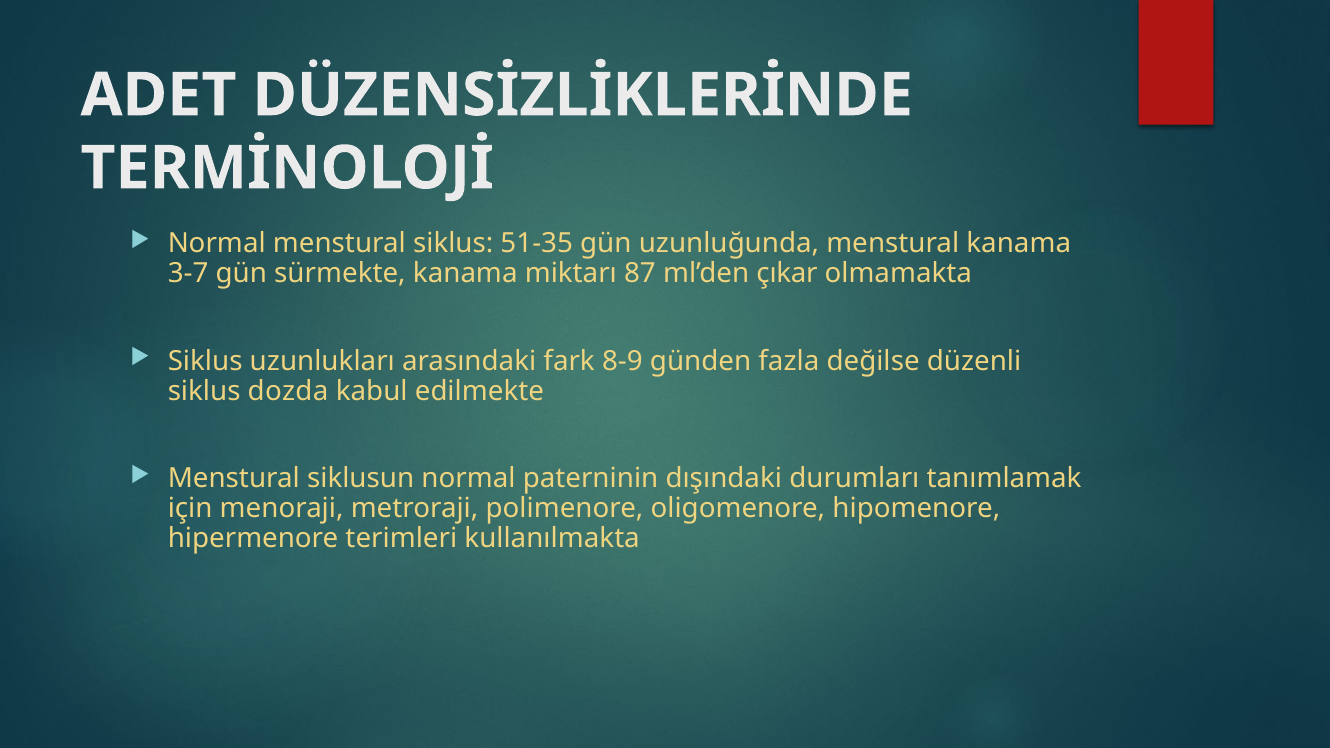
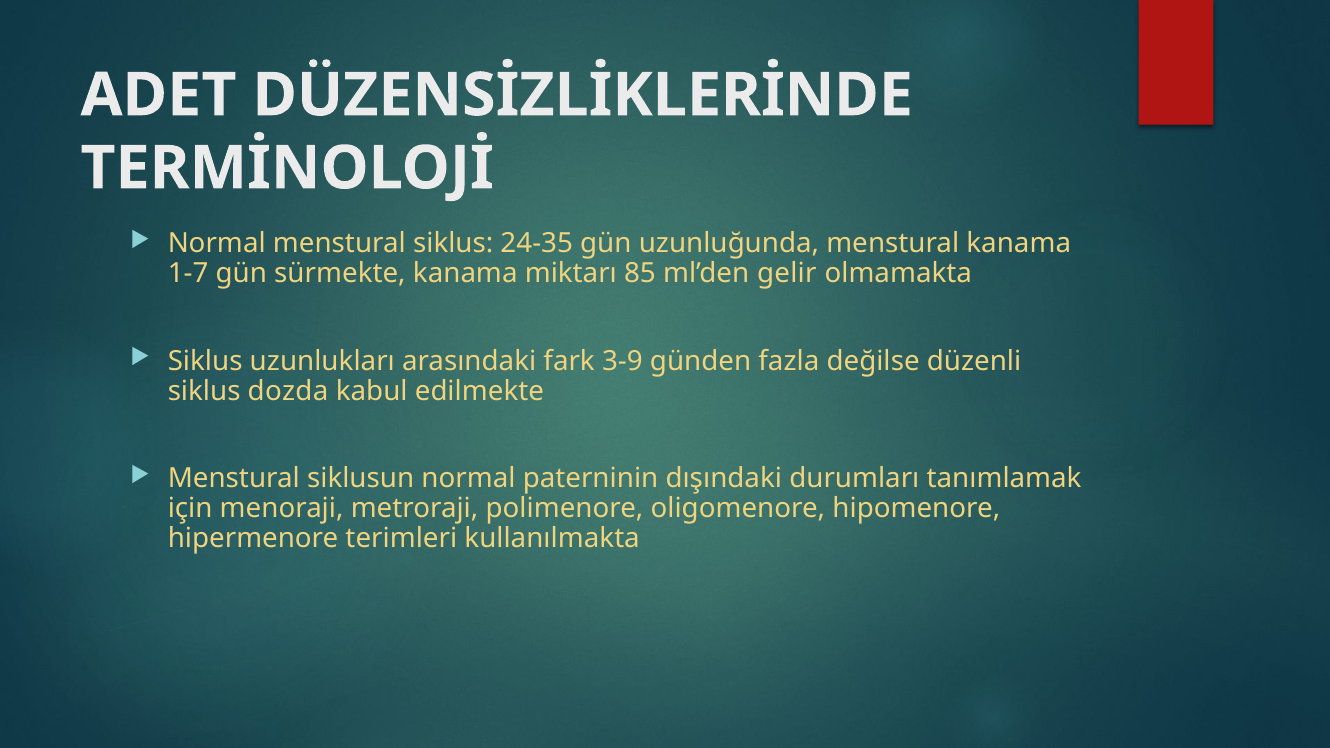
51-35: 51-35 -> 24-35 (537, 244)
3-7: 3-7 -> 1-7 (188, 274)
87: 87 -> 85 (640, 274)
çıkar: çıkar -> gelir (787, 274)
8-9: 8-9 -> 3-9 (622, 361)
